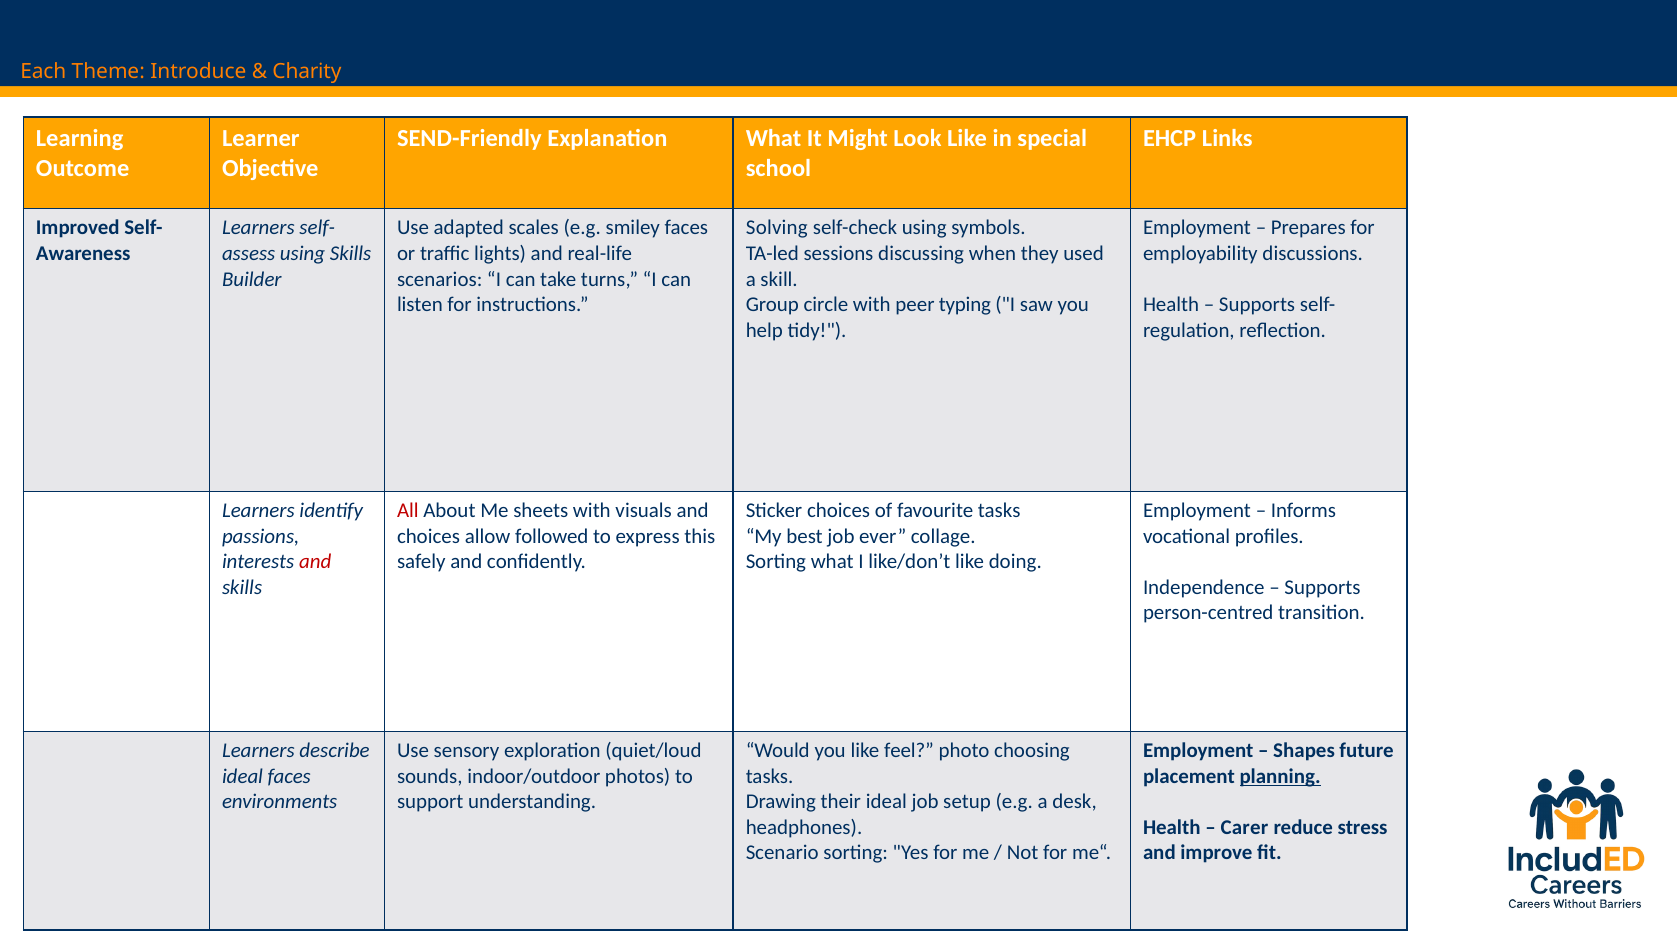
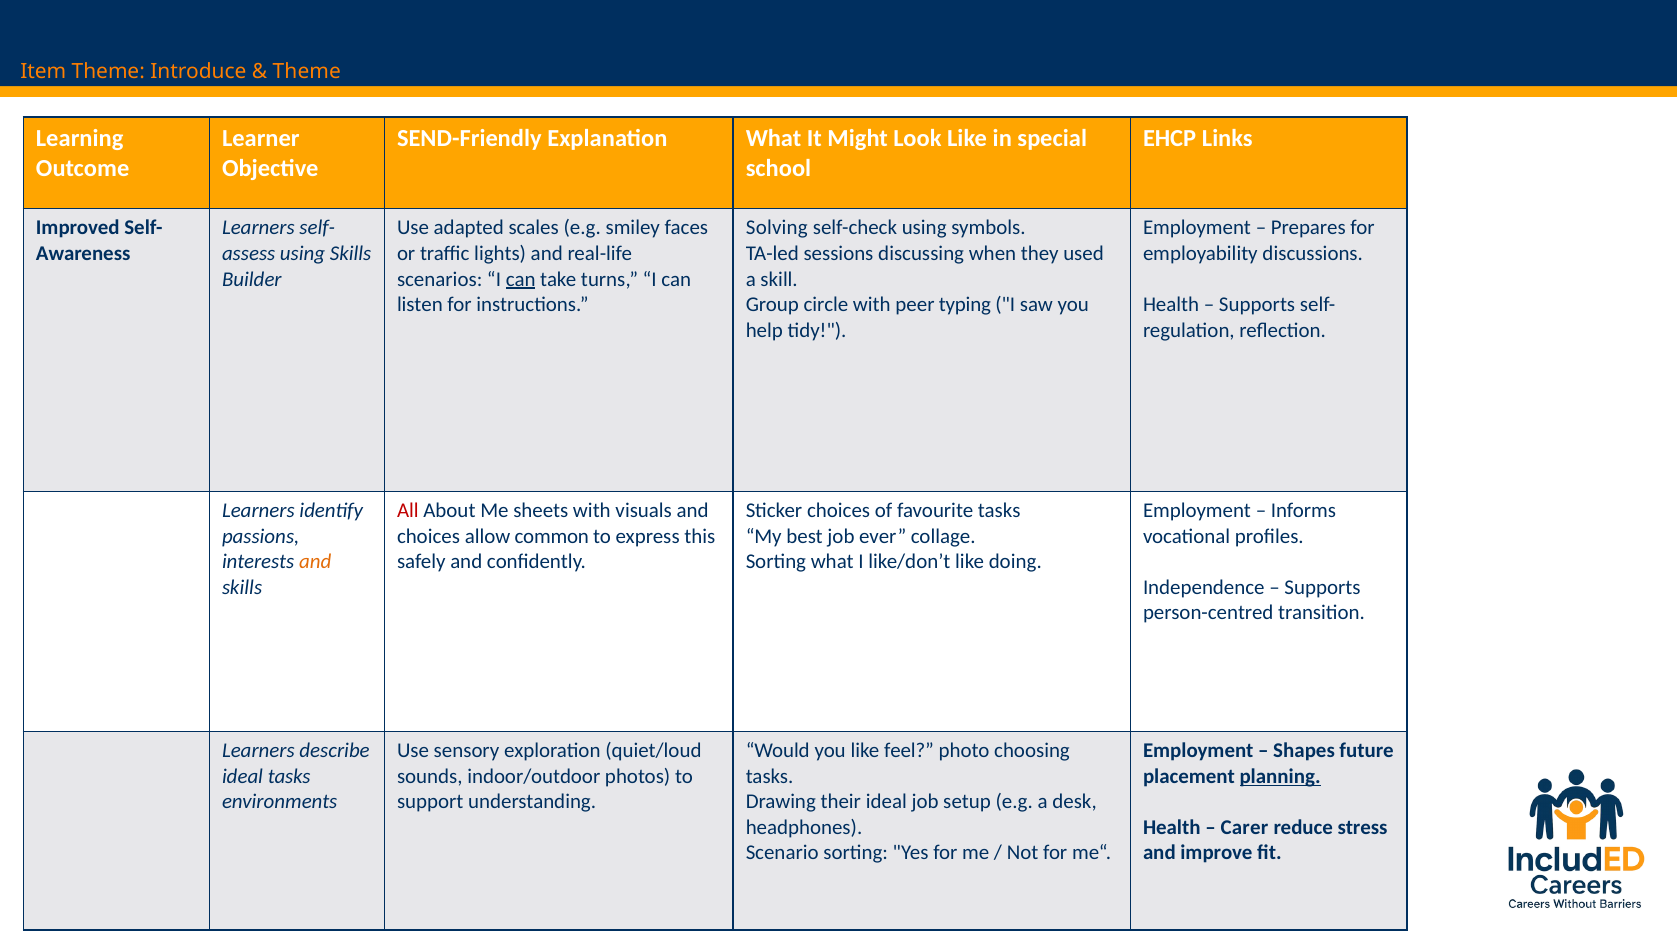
Each: Each -> Item (43, 71)
Charity: Charity -> Theme (307, 71)
can underline: none -> present (521, 279)
followed: followed -> common (552, 536)
and colour: red -> orange (315, 562)
ideal faces: faces -> tasks (289, 776)
